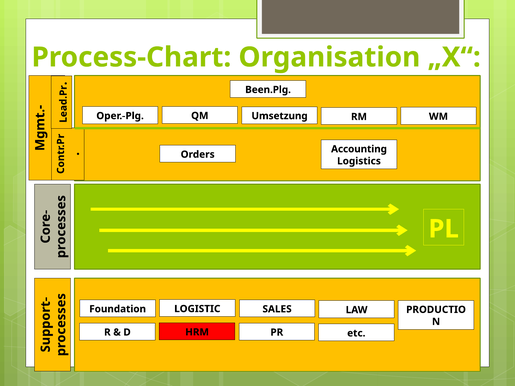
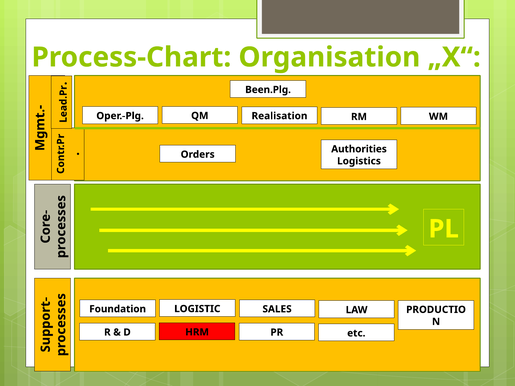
Umsetzung: Umsetzung -> Realisation (279, 116)
Accounting: Accounting -> Authorities (359, 149)
